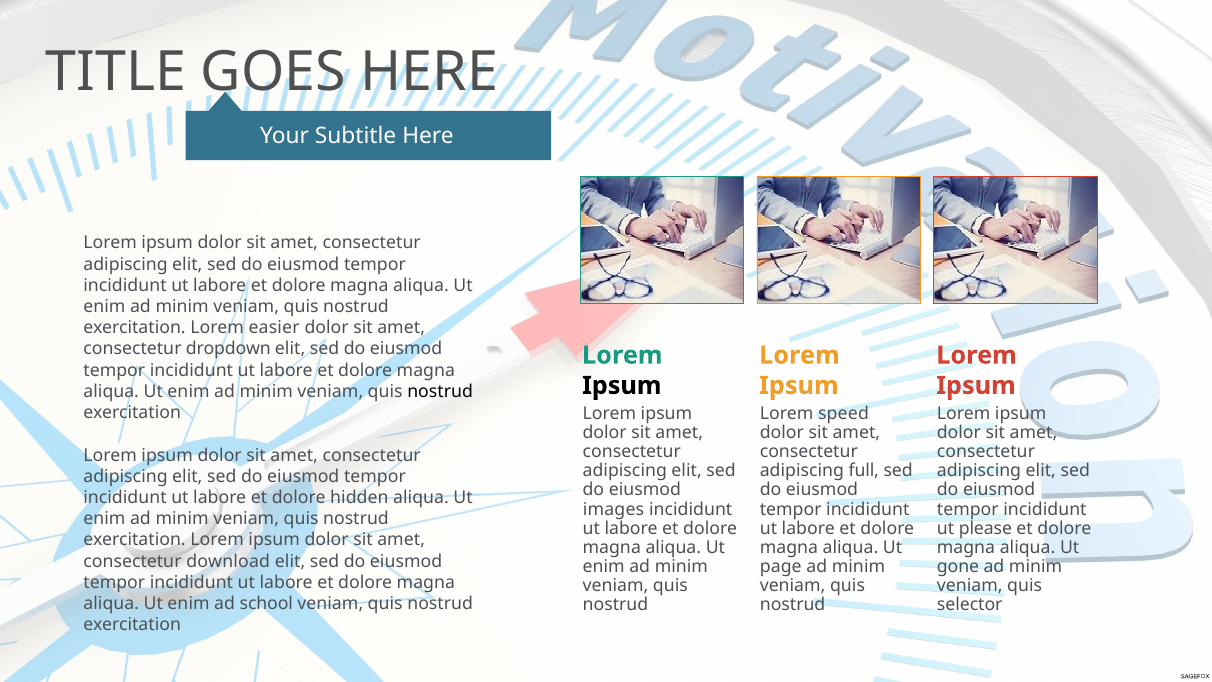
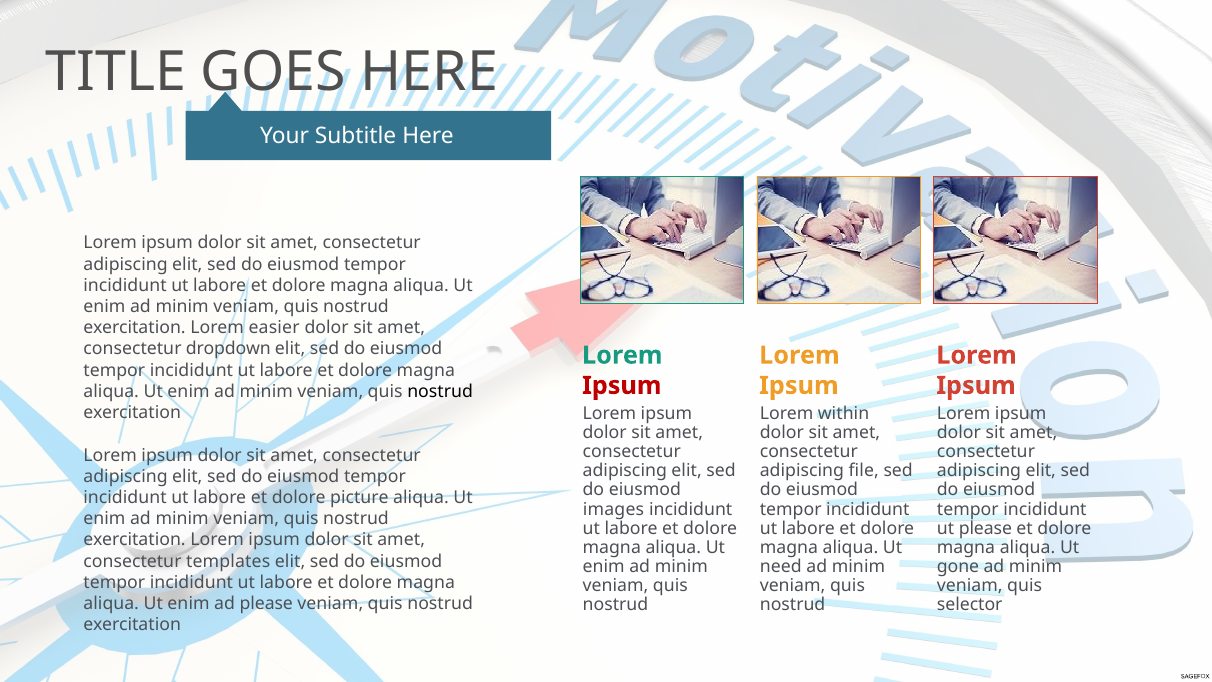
Ipsum colour: black -> red (622, 385)
speed: speed -> within (844, 414)
full: full -> file (864, 471)
hidden: hidden -> picture (359, 498)
download: download -> templates (228, 561)
page: page -> need (781, 566)
ad school: school -> please (266, 604)
